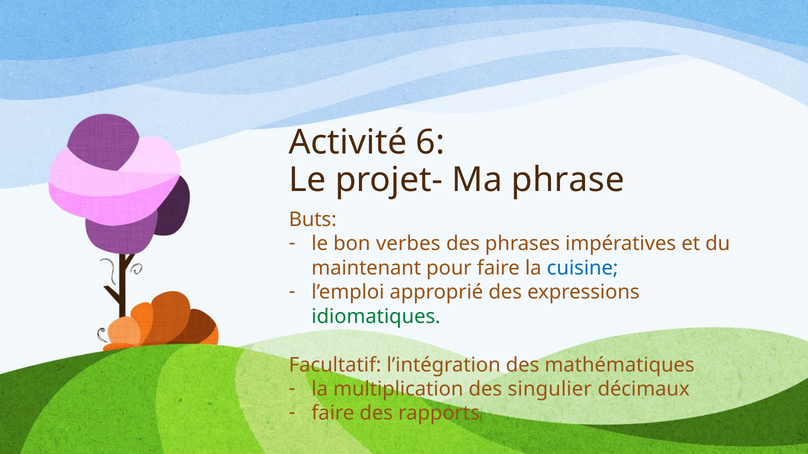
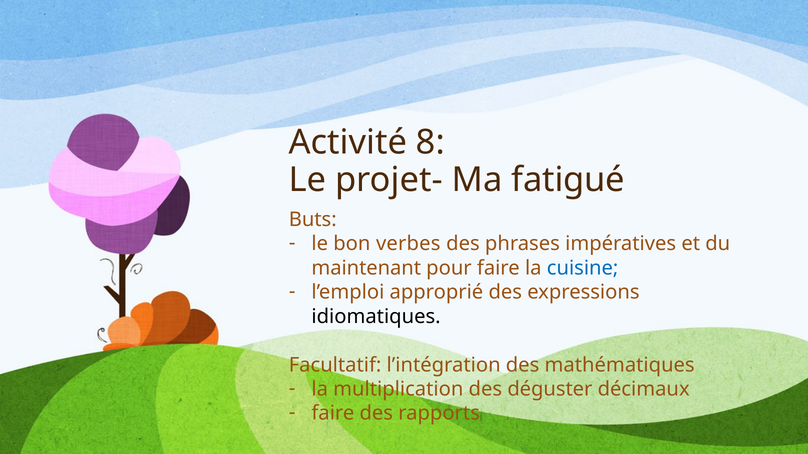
6: 6 -> 8 (430, 143)
phrase: phrase -> fatigué (568, 180)
idiomatiques colour: green -> black (376, 317)
singulier: singulier -> déguster (550, 390)
